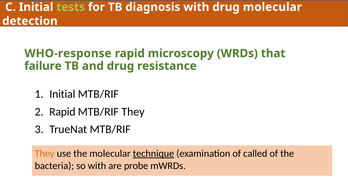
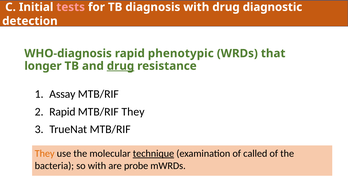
tests colour: light green -> pink (71, 7)
drug molecular: molecular -> diagnostic (272, 7)
WHO-response: WHO-response -> WHO-diagnosis (68, 53)
microscopy: microscopy -> phenotypic (181, 53)
failure: failure -> longer (43, 66)
drug underline: none -> present (121, 66)
Initial: Initial -> Assay (62, 94)
